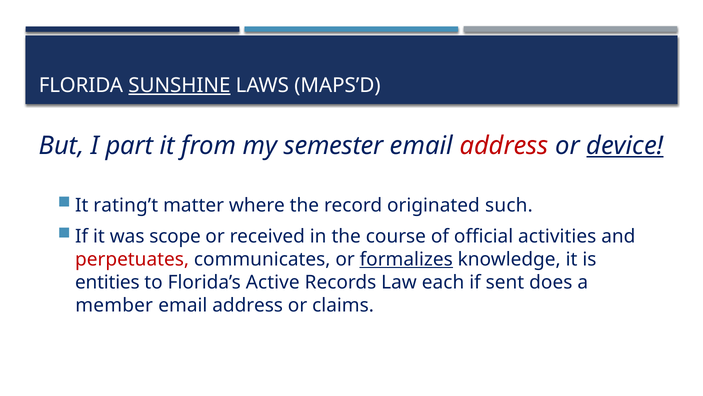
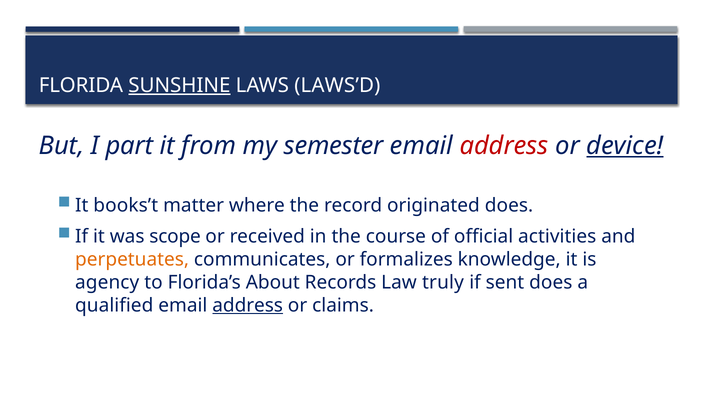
MAPS’D: MAPS’D -> LAWS’D (337, 85)
rating’t: rating’t -> books’t (126, 205)
originated such: such -> does (509, 205)
perpetuates colour: red -> orange (132, 259)
formalizes underline: present -> none (406, 259)
entities: entities -> agency (107, 282)
Active: Active -> About (273, 282)
each: each -> truly (443, 282)
member: member -> qualified (114, 305)
address underline: none -> present (248, 305)
